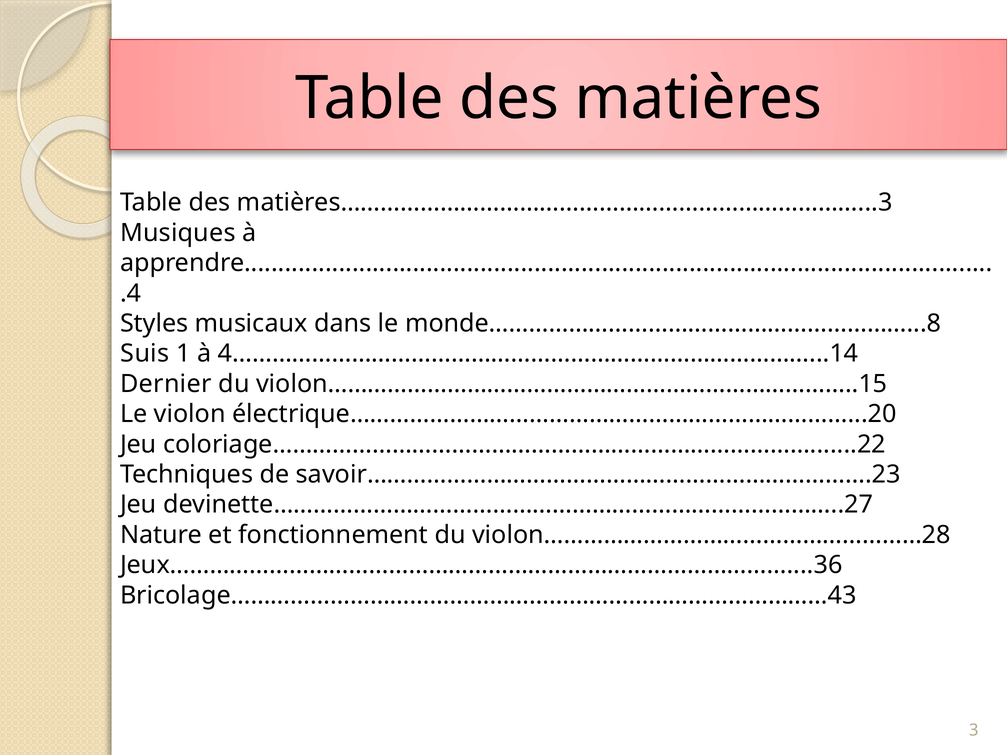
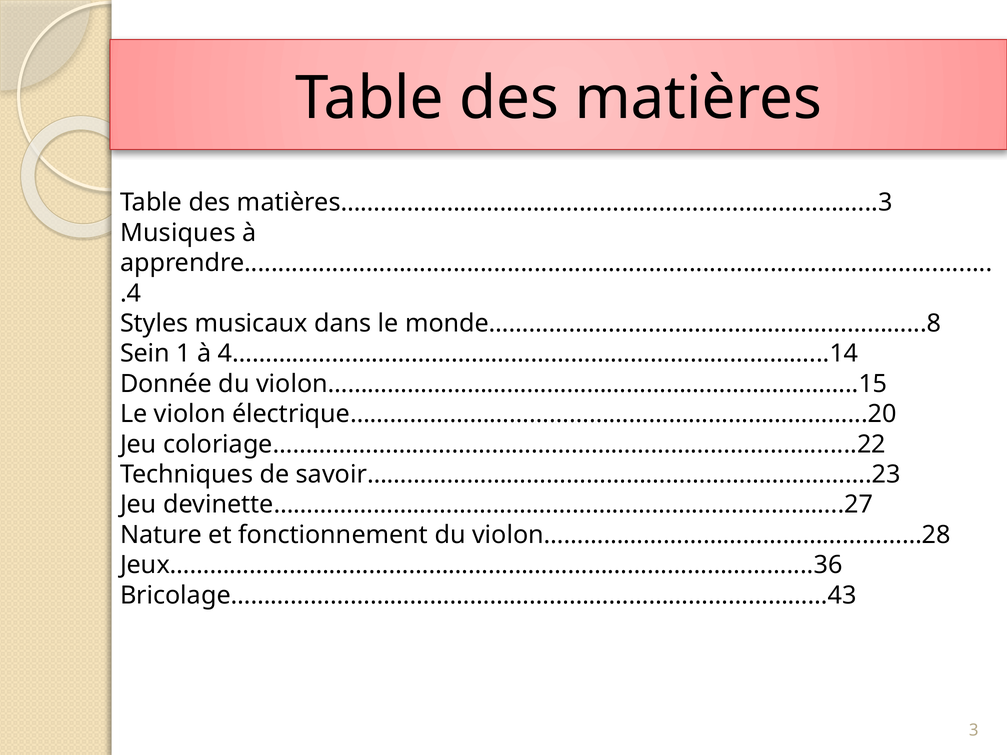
Suis: Suis -> Sein (145, 354)
Dernier: Dernier -> Donnée (166, 384)
